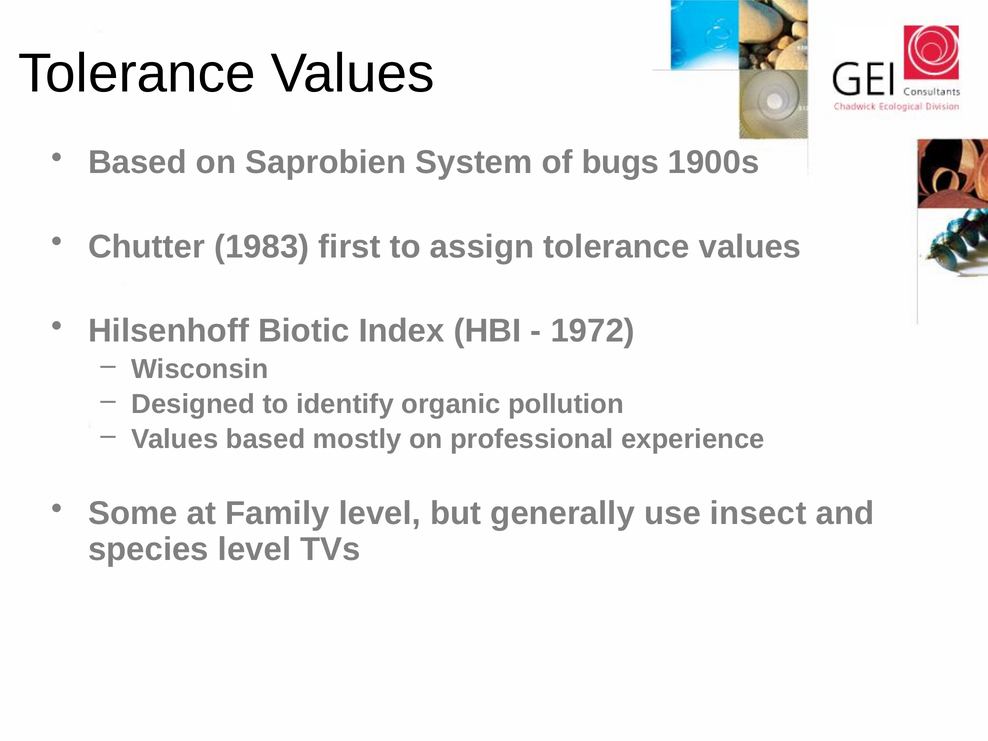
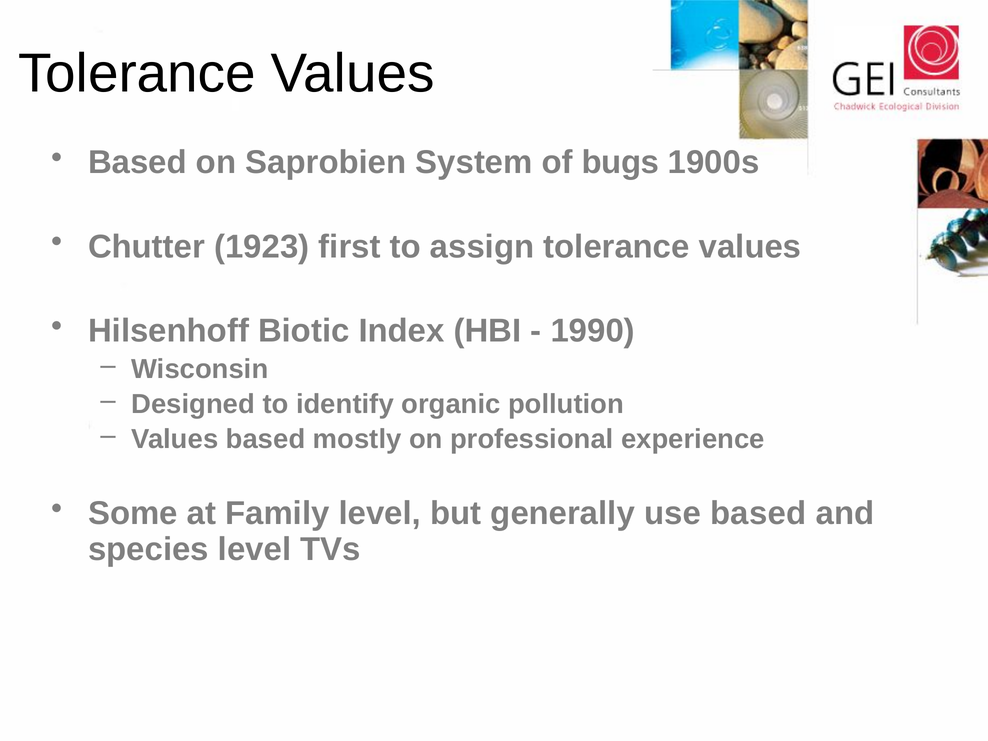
1983: 1983 -> 1923 (262, 247)
1972: 1972 -> 1990 (593, 331)
use insect: insect -> based (758, 514)
